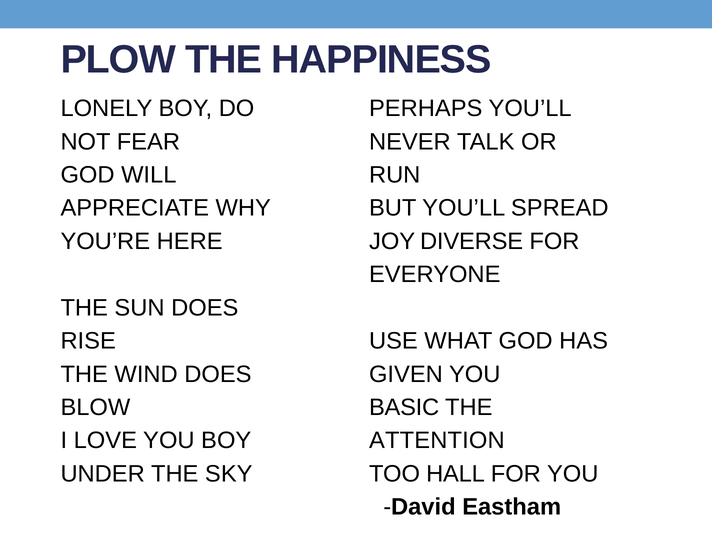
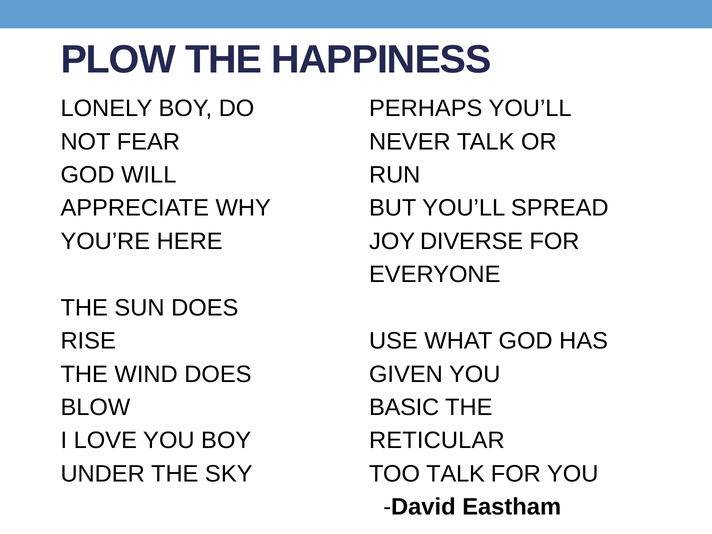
ATTENTION: ATTENTION -> RETICULAR (437, 441)
TOO HALL: HALL -> TALK (456, 474)
